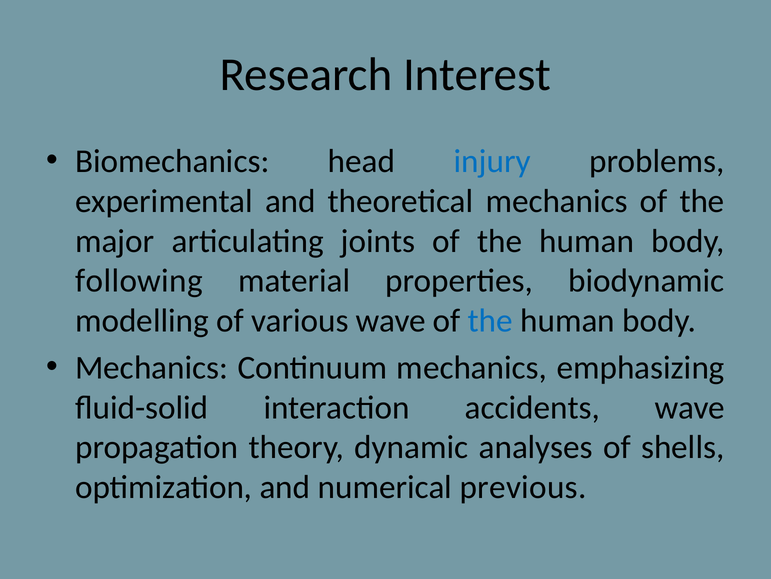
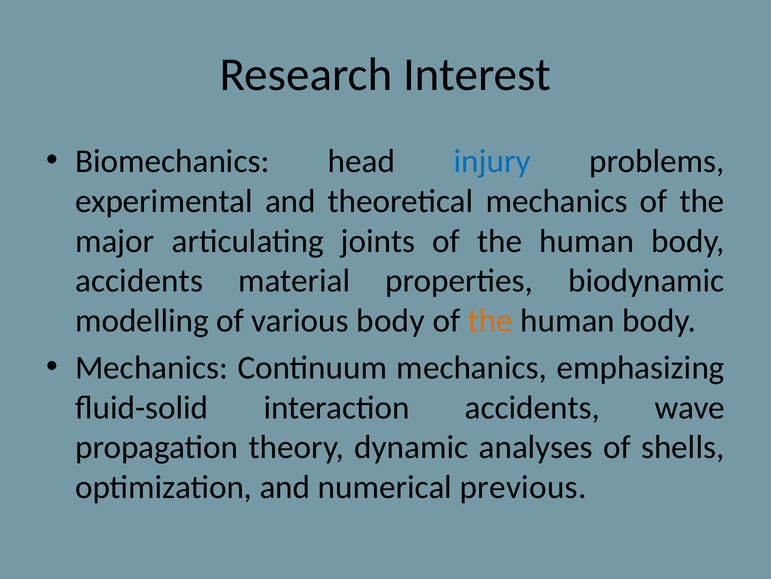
following: following -> accidents (139, 281)
various wave: wave -> body (391, 320)
the colour: blue -> orange (490, 320)
